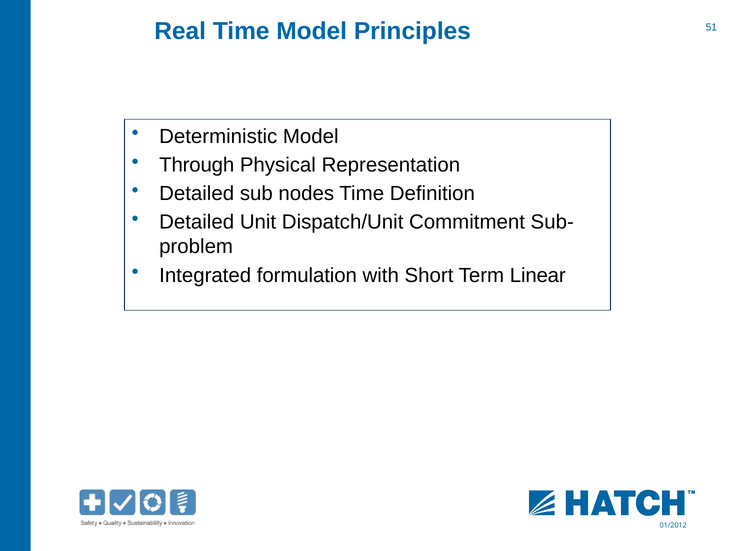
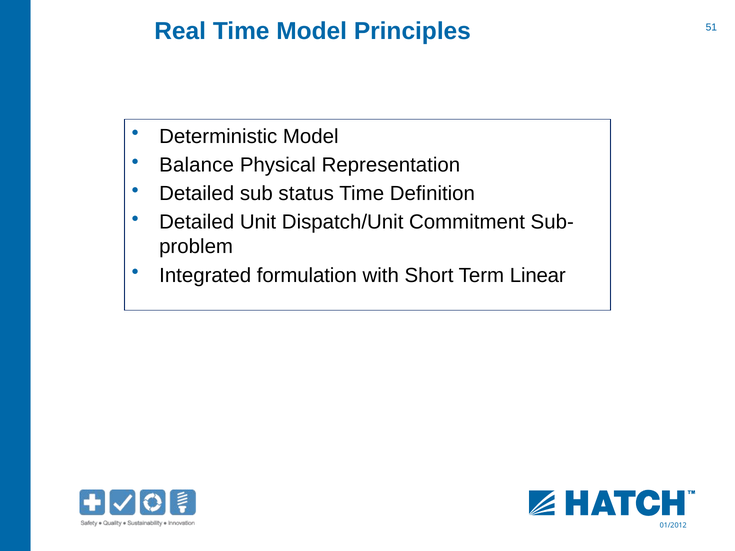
Through: Through -> Balance (197, 165)
nodes: nodes -> status (306, 194)
